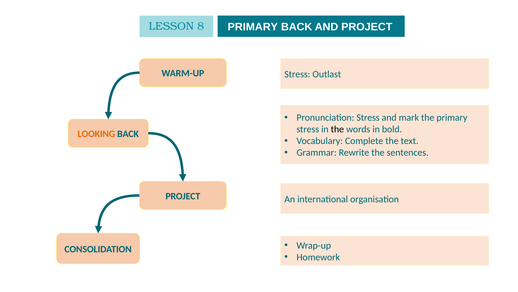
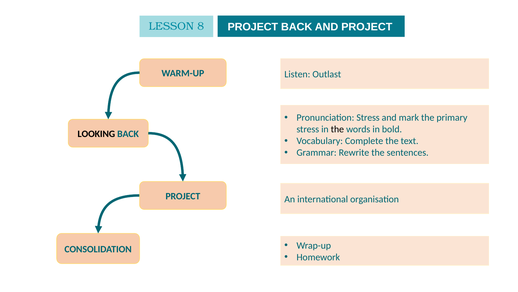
PRIMARY: PRIMARY -> PROJECT (253, 27)
WARM-UP Stress: Stress -> Listen (297, 74)
LOOKING colour: orange -> black (96, 134)
